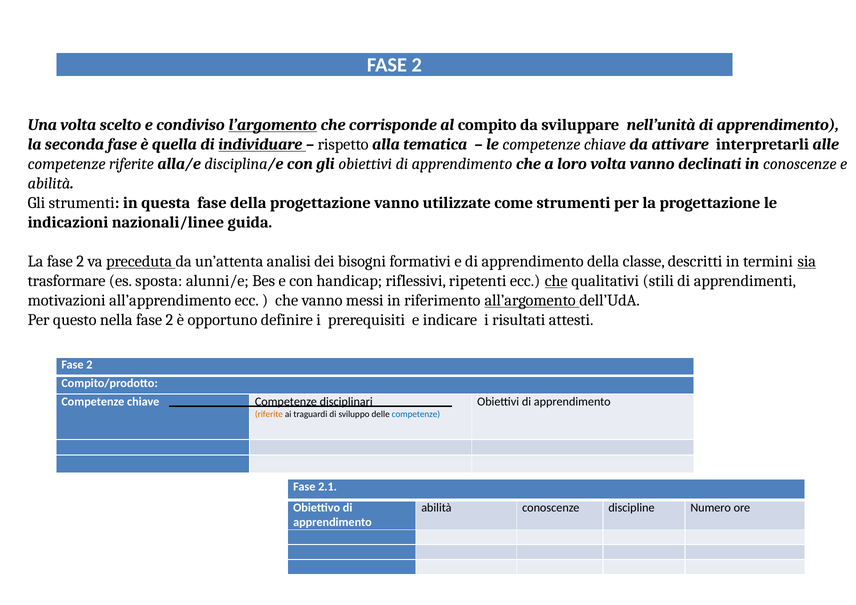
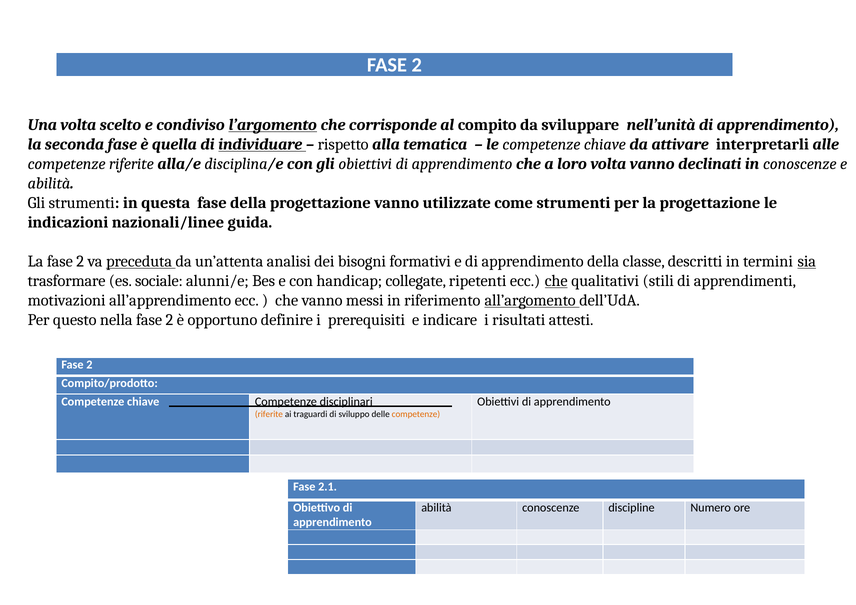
sposta: sposta -> sociale (159, 281)
riflessivi: riflessivi -> collegate (416, 281)
competenze colour: blue -> orange (416, 415)
